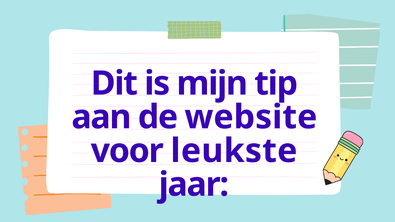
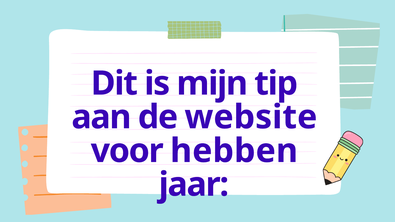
leukste: leukste -> hebben (234, 151)
